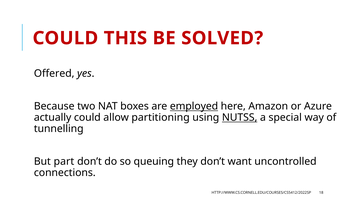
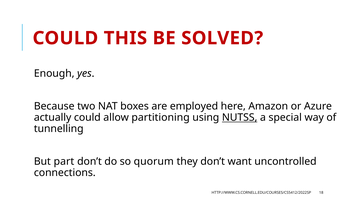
Offered: Offered -> Enough (54, 74)
employed underline: present -> none (194, 106)
queuing: queuing -> quorum (154, 162)
